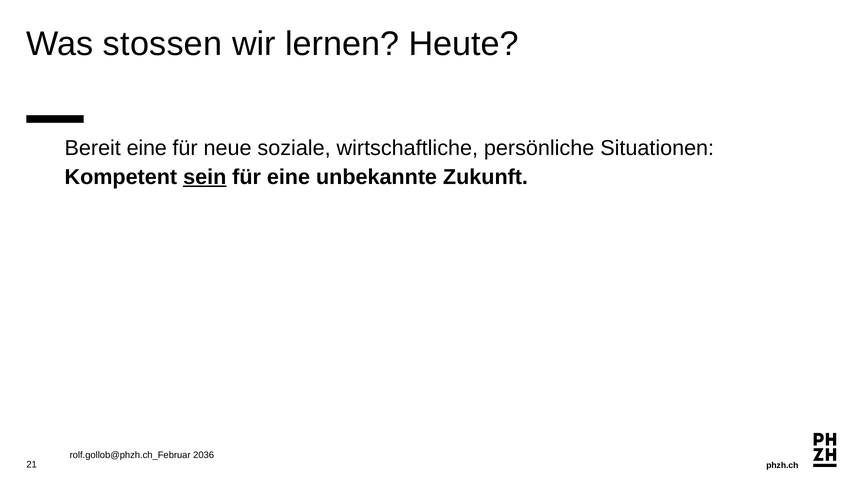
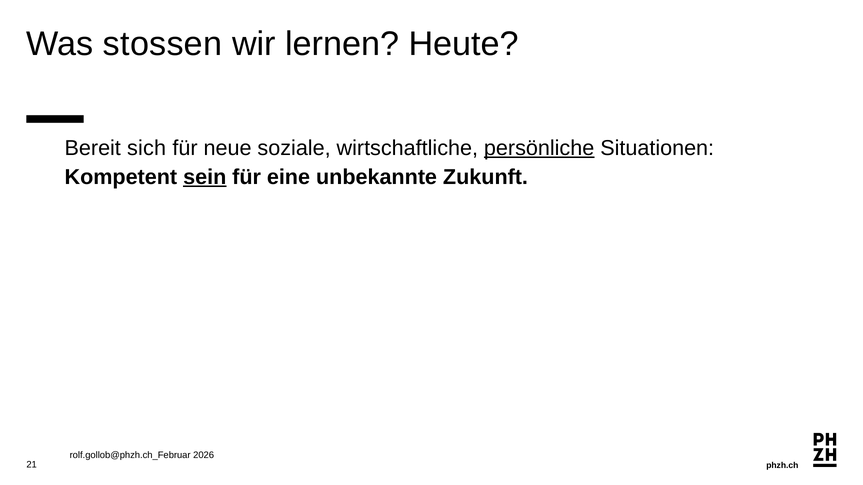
Bereit eine: eine -> sich (147, 148)
persönliche underline: none -> present (539, 148)
2036: 2036 -> 2026 (204, 456)
